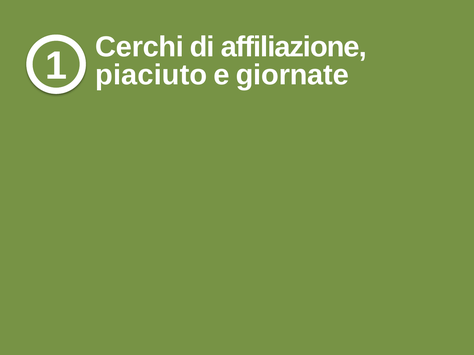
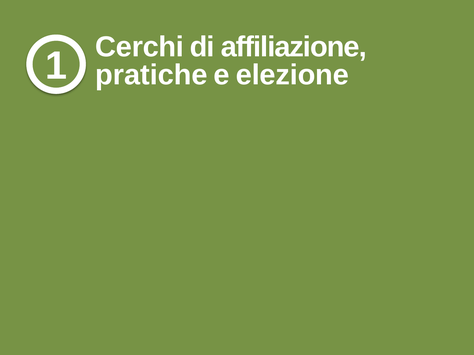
piaciuto: piaciuto -> pratiche (151, 75)
giornate: giornate -> elezione (292, 75)
